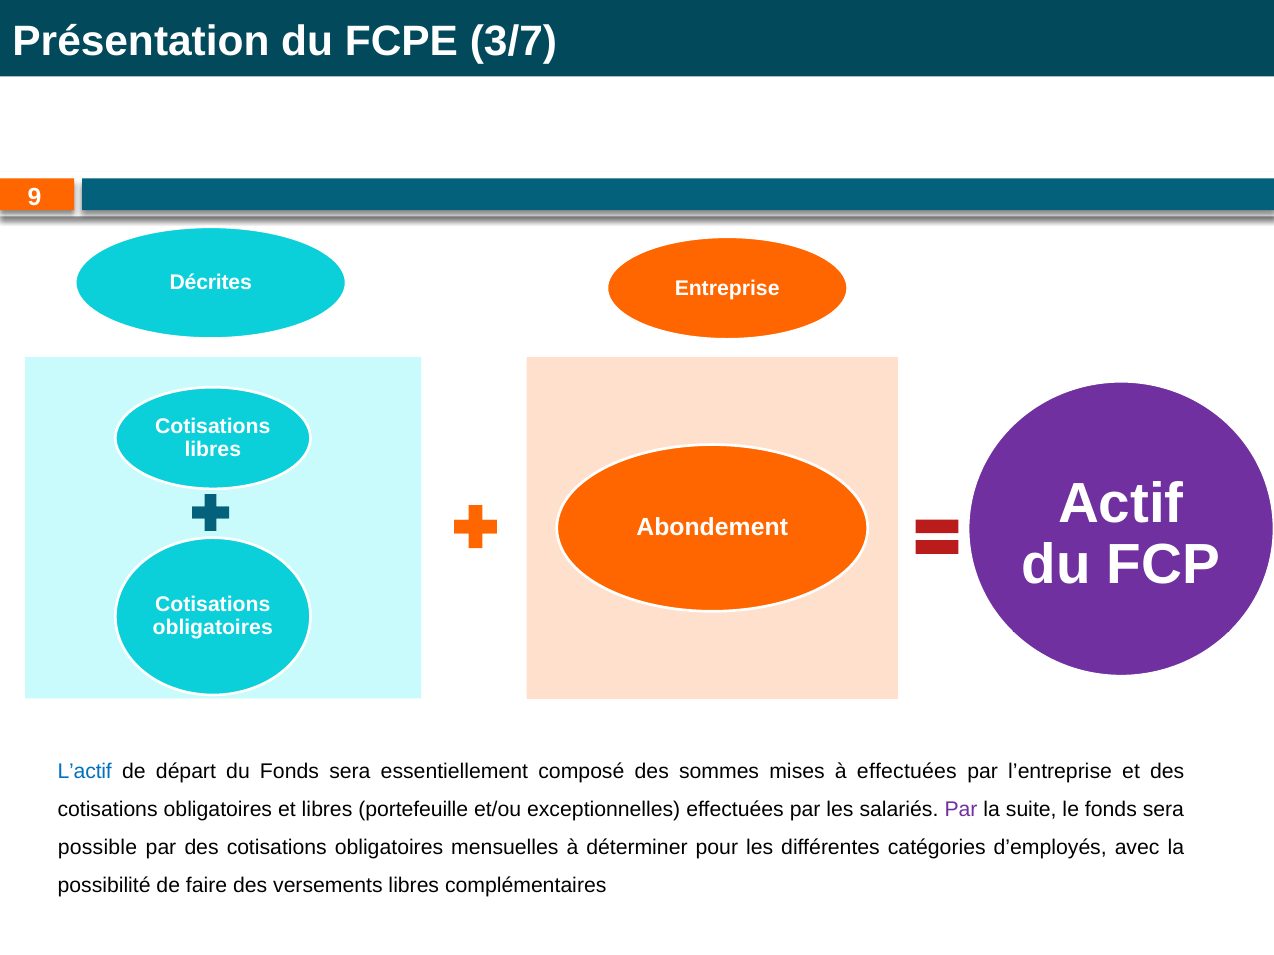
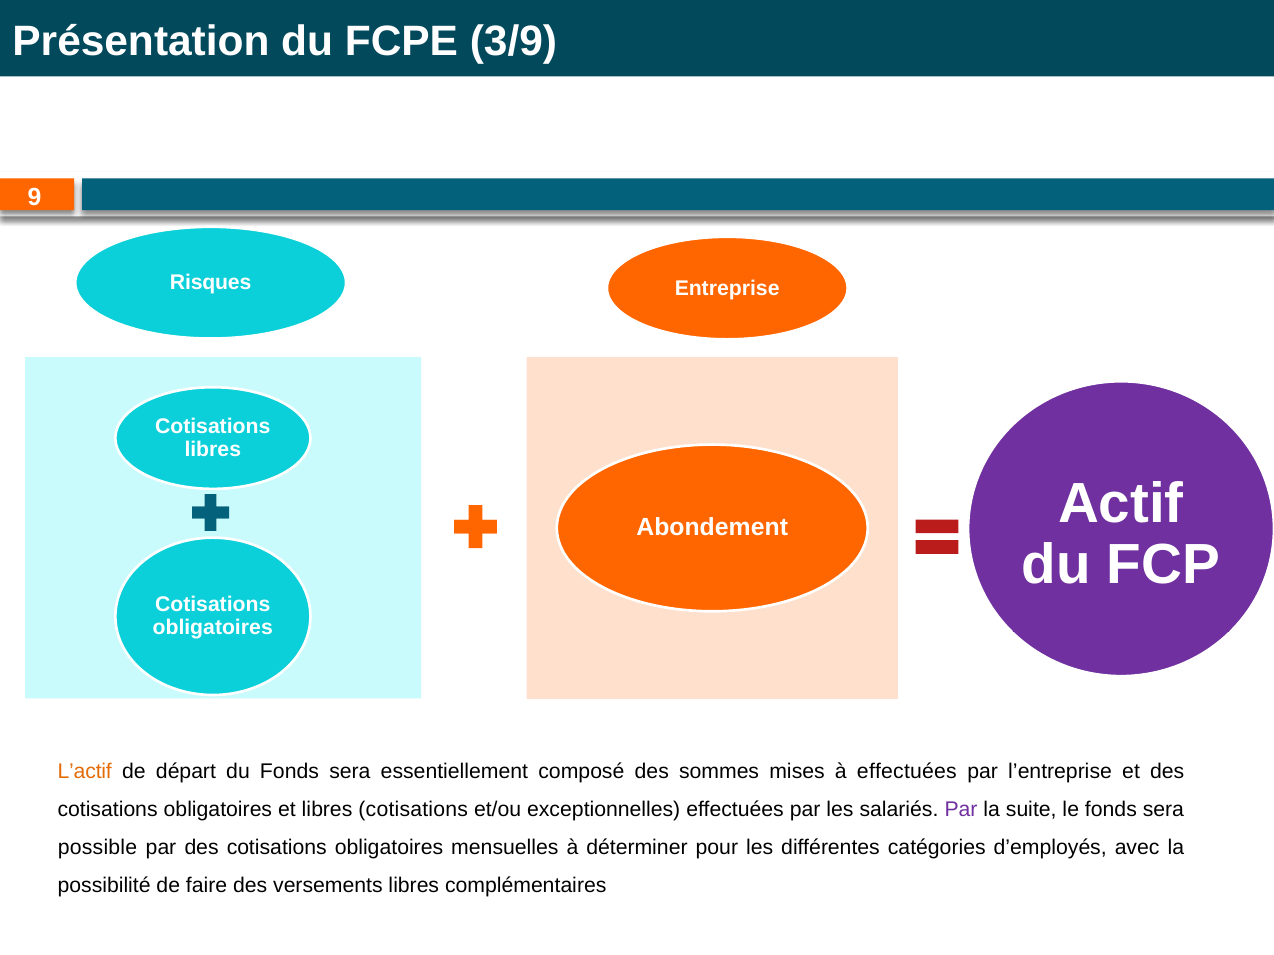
3/7: 3/7 -> 3/9 (513, 41)
Décrites: Décrites -> Risques (211, 283)
L’actif colour: blue -> orange (85, 772)
libres portefeuille: portefeuille -> cotisations (413, 810)
